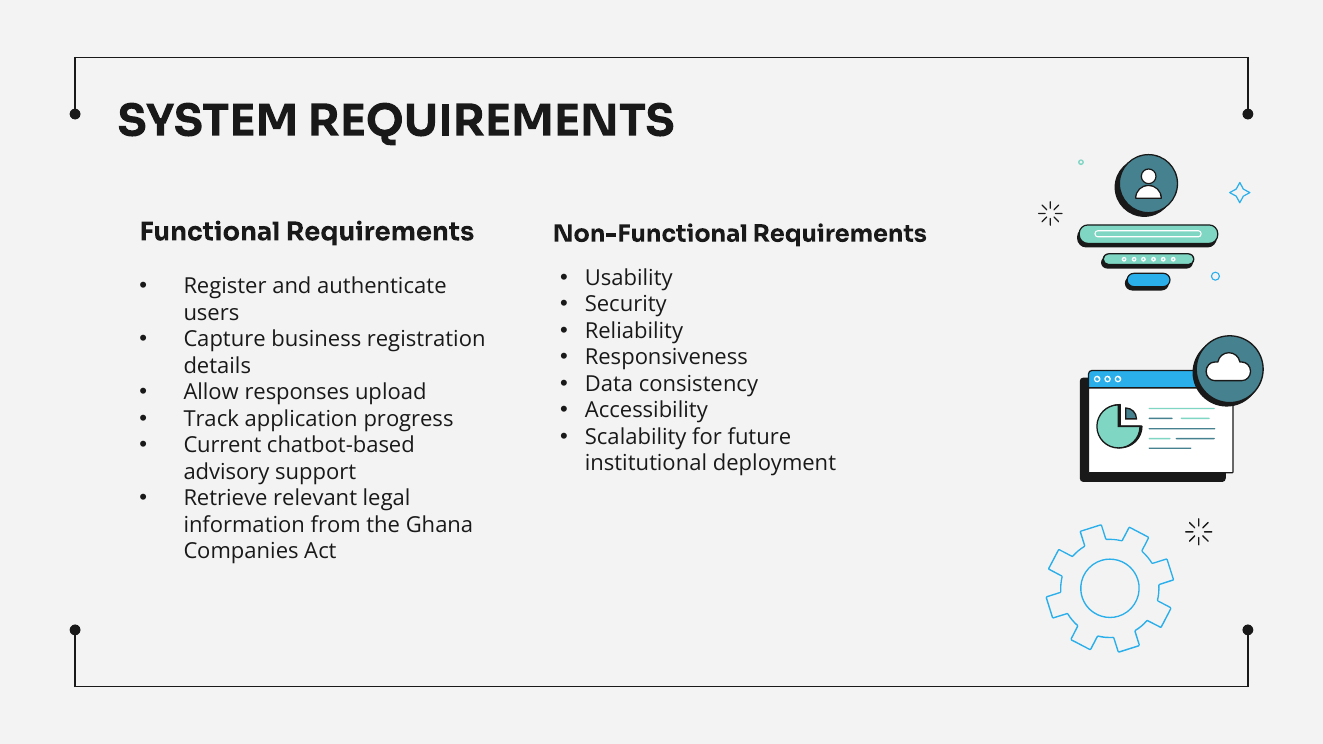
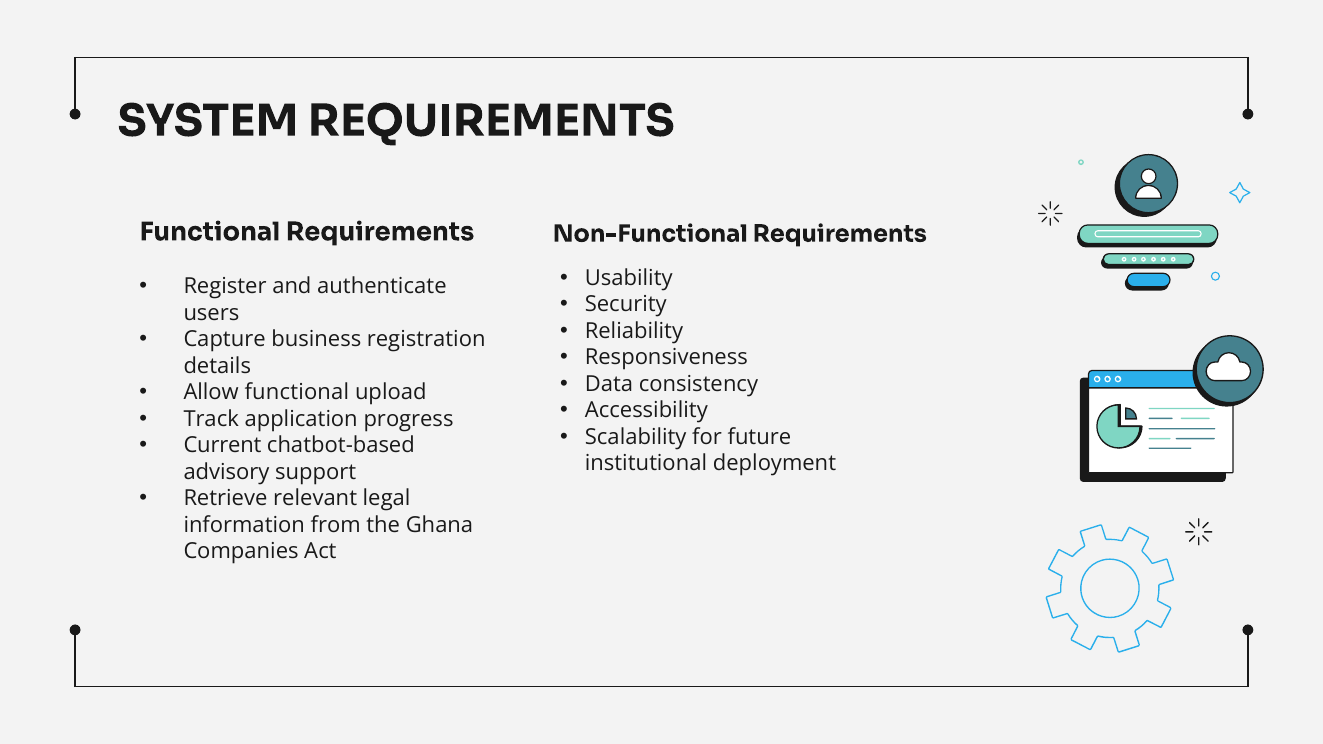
Allow responses: responses -> functional (297, 393)
